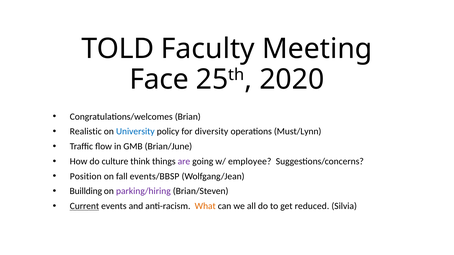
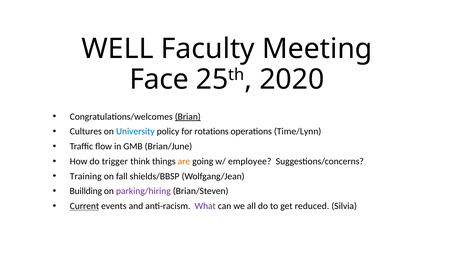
TOLD: TOLD -> WELL (118, 49)
Brian underline: none -> present (188, 117)
Realistic: Realistic -> Cultures (86, 132)
diversity: diversity -> rotations (212, 132)
Must/Lynn: Must/Lynn -> Time/Lynn (298, 132)
culture: culture -> trigger (115, 162)
are colour: purple -> orange (184, 162)
Position: Position -> Training (86, 177)
events/BBSP: events/BBSP -> shields/BBSP (155, 177)
What colour: orange -> purple (205, 206)
